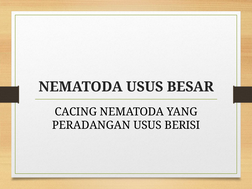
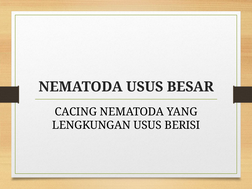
PERADANGAN: PERADANGAN -> LENGKUNGAN (91, 125)
